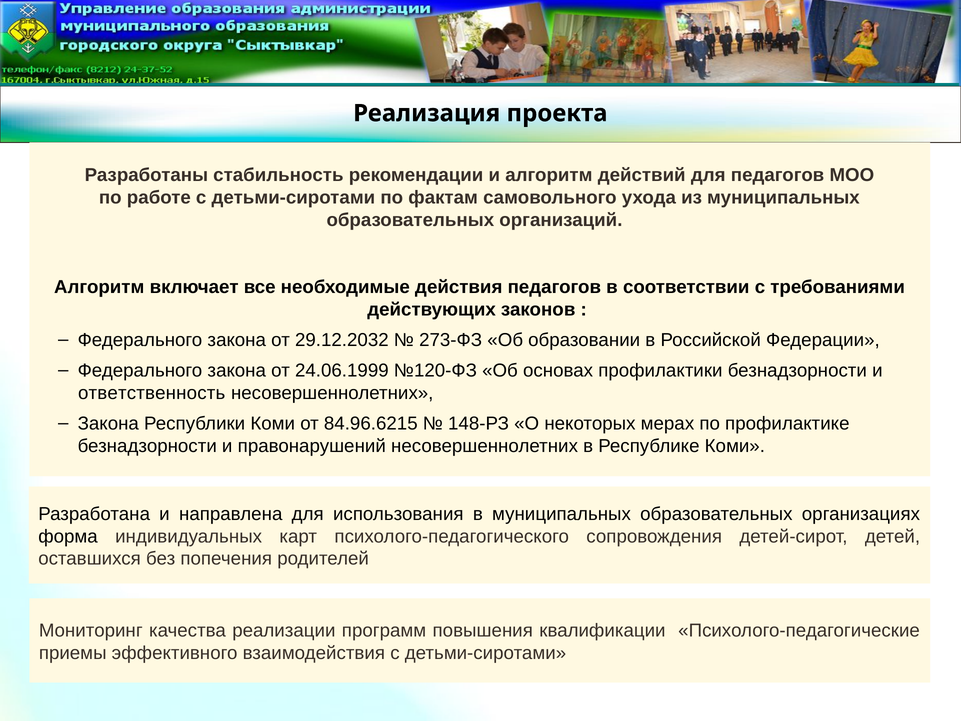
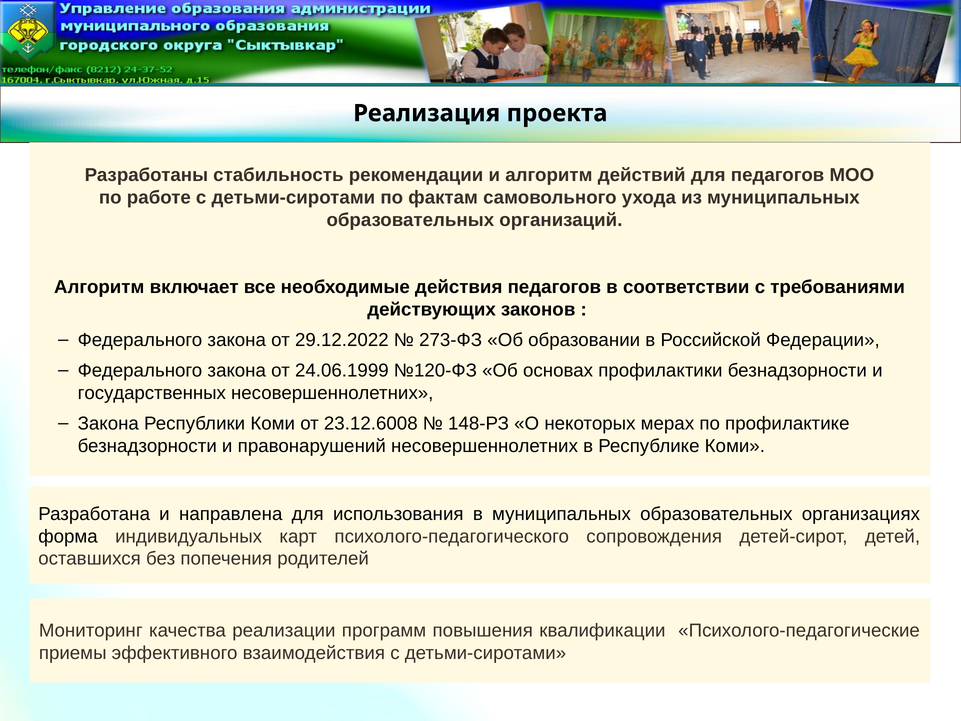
29.12.2032: 29.12.2032 -> 29.12.2022 (342, 340)
ответственность: ответственность -> государственных (152, 393)
84.96.6215: 84.96.6215 -> 23.12.6008 (371, 423)
